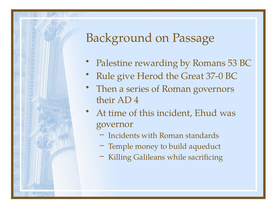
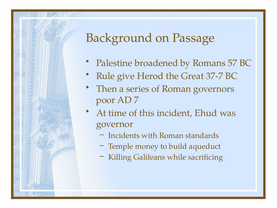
rewarding: rewarding -> broadened (156, 63)
53: 53 -> 57 (233, 63)
37-0: 37-0 -> 37-7 (215, 76)
their: their -> poor (106, 100)
4: 4 -> 7 (136, 100)
